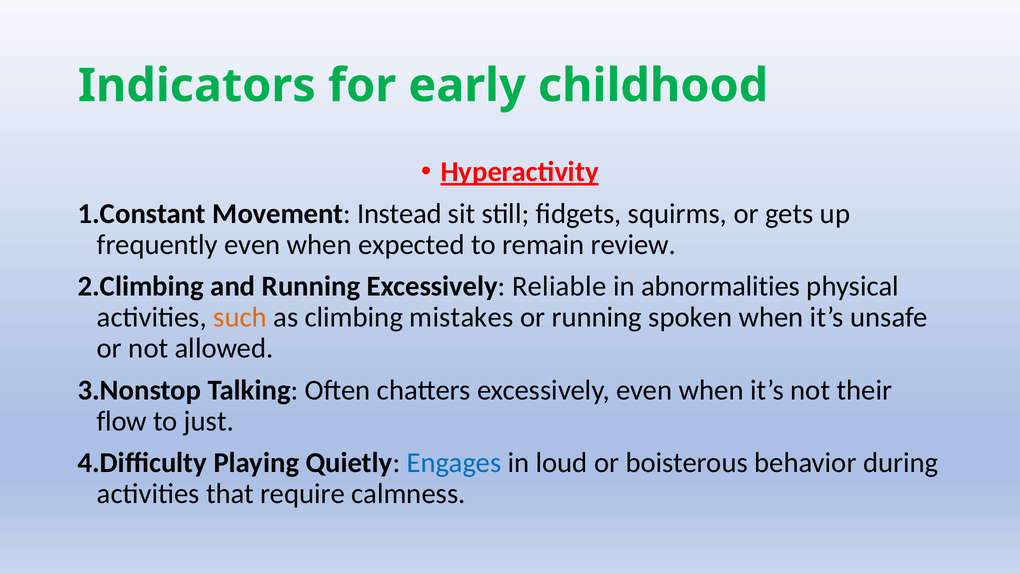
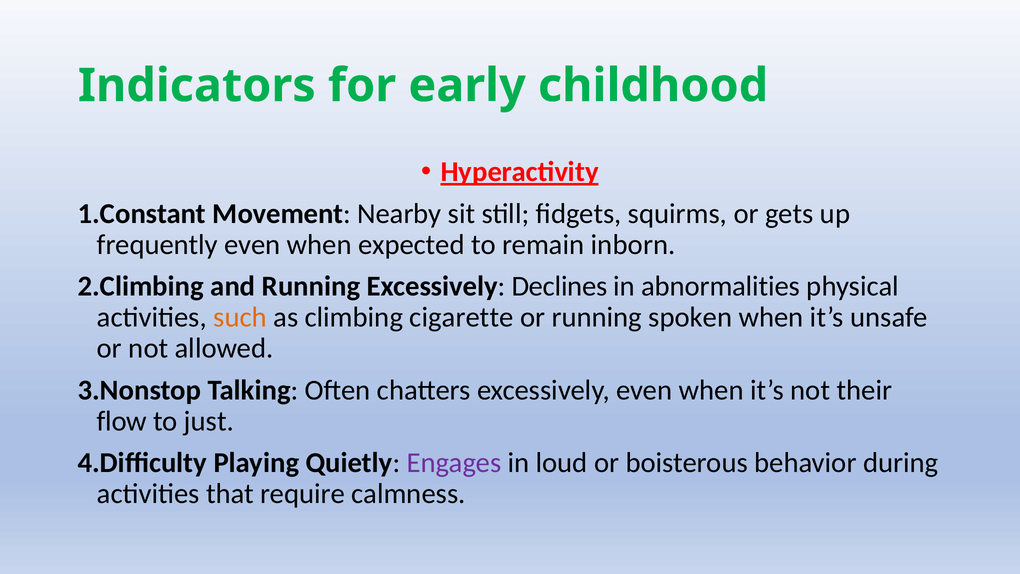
Instead: Instead -> Nearby (399, 214)
review: review -> inborn (633, 245)
Reliable: Reliable -> Declines (559, 286)
mistakes: mistakes -> cigarette (462, 317)
Engages colour: blue -> purple (454, 463)
